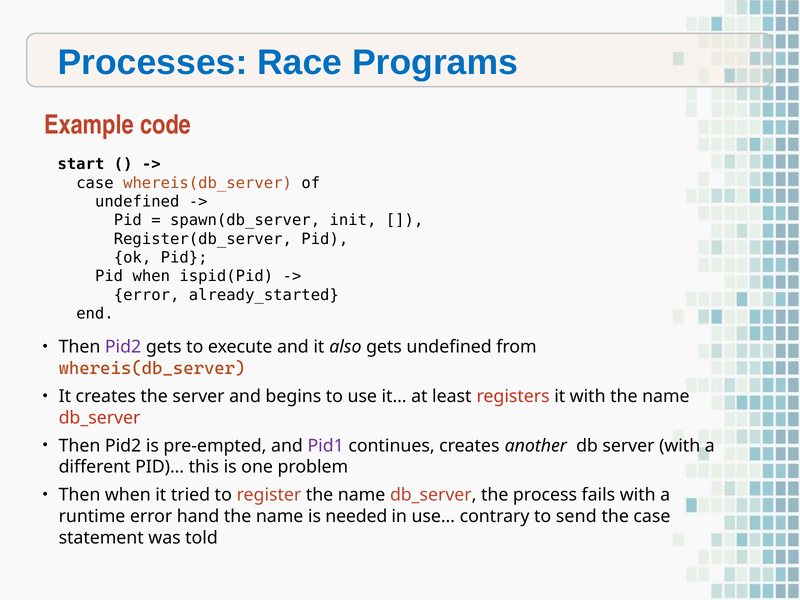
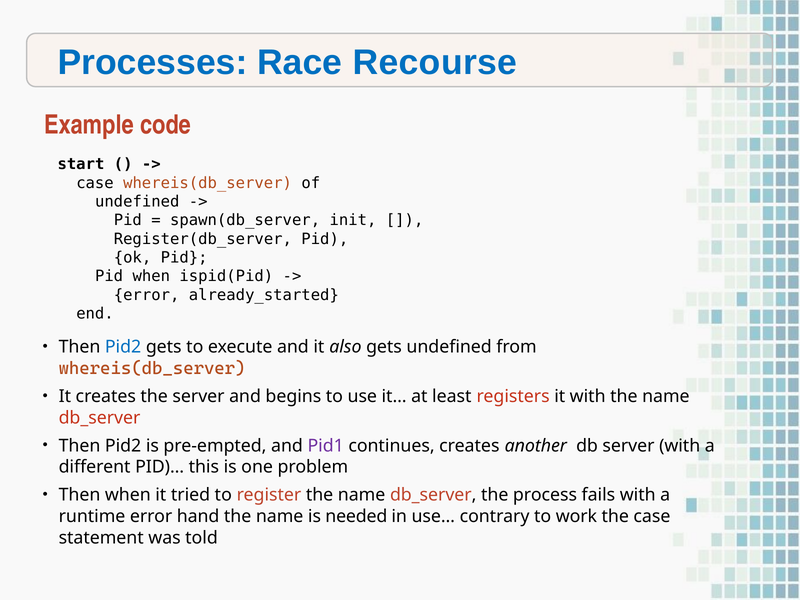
Programs: Programs -> Recourse (435, 62)
Pid2 colour: purple -> blue (123, 347)
send: send -> work (576, 516)
